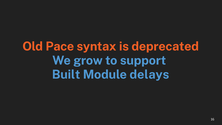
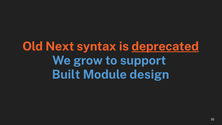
Pace: Pace -> Next (60, 46)
deprecated underline: none -> present (165, 46)
delays: delays -> design (149, 74)
